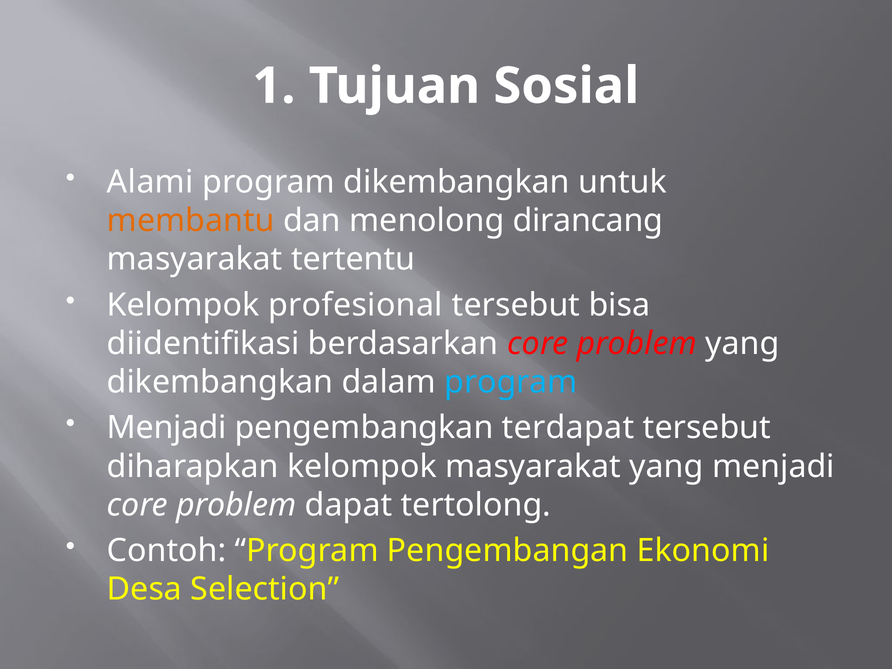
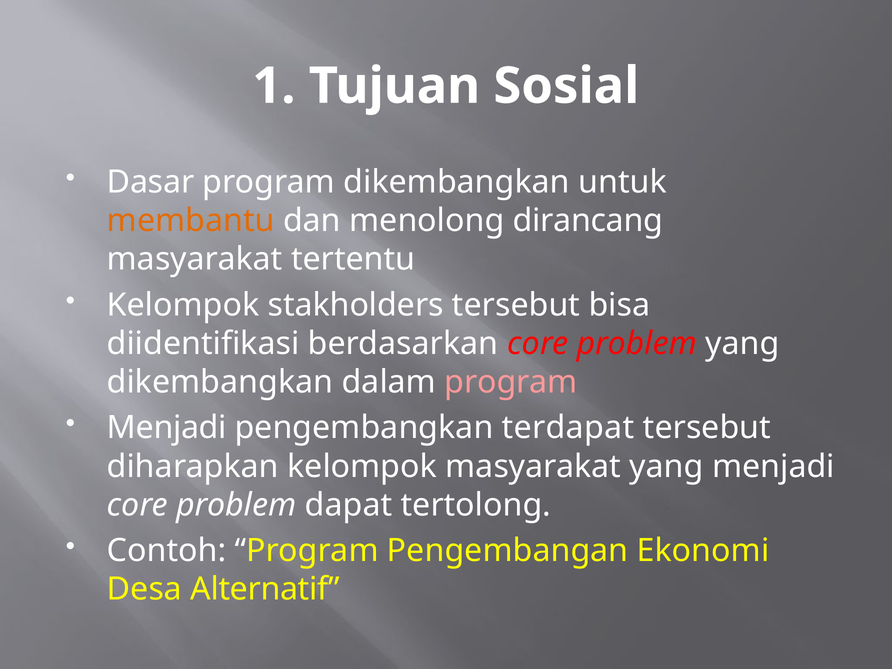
Alami: Alami -> Dasar (151, 182)
profesional: profesional -> stakholders (356, 305)
program colour: light blue -> pink (511, 382)
Selection: Selection -> Alternatif (265, 589)
